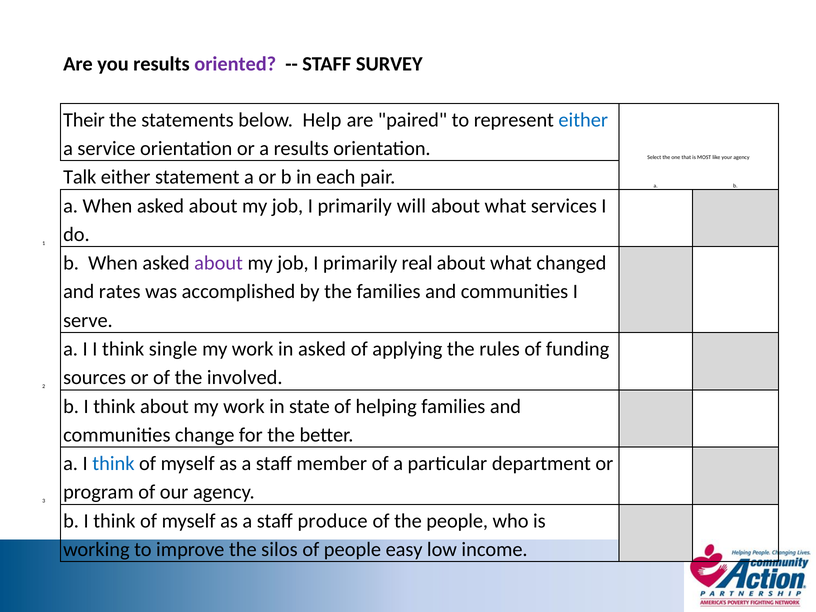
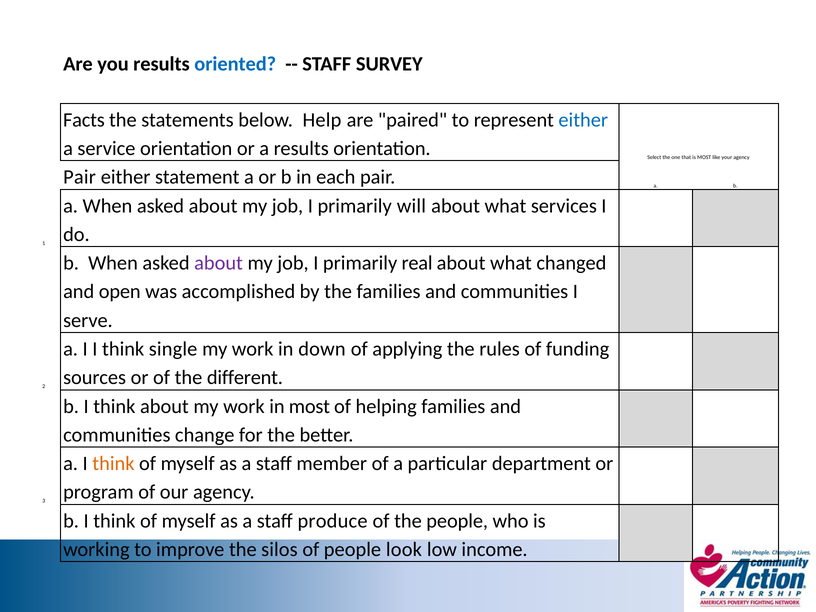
oriented colour: purple -> blue (235, 64)
Their: Their -> Facts (84, 120)
Talk: Talk -> Pair (80, 177)
rates: rates -> open (120, 292)
in asked: asked -> down (322, 349)
involved: involved -> different (245, 378)
in state: state -> most (309, 406)
think colour: blue -> orange (113, 464)
easy: easy -> look (404, 549)
